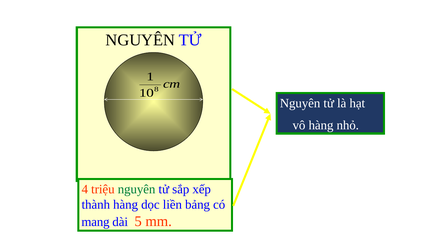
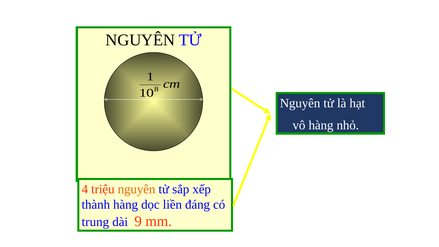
nguyên colour: green -> orange (137, 189)
bảng: bảng -> đáng (198, 205)
mang: mang -> trung (95, 222)
5: 5 -> 9 (138, 221)
